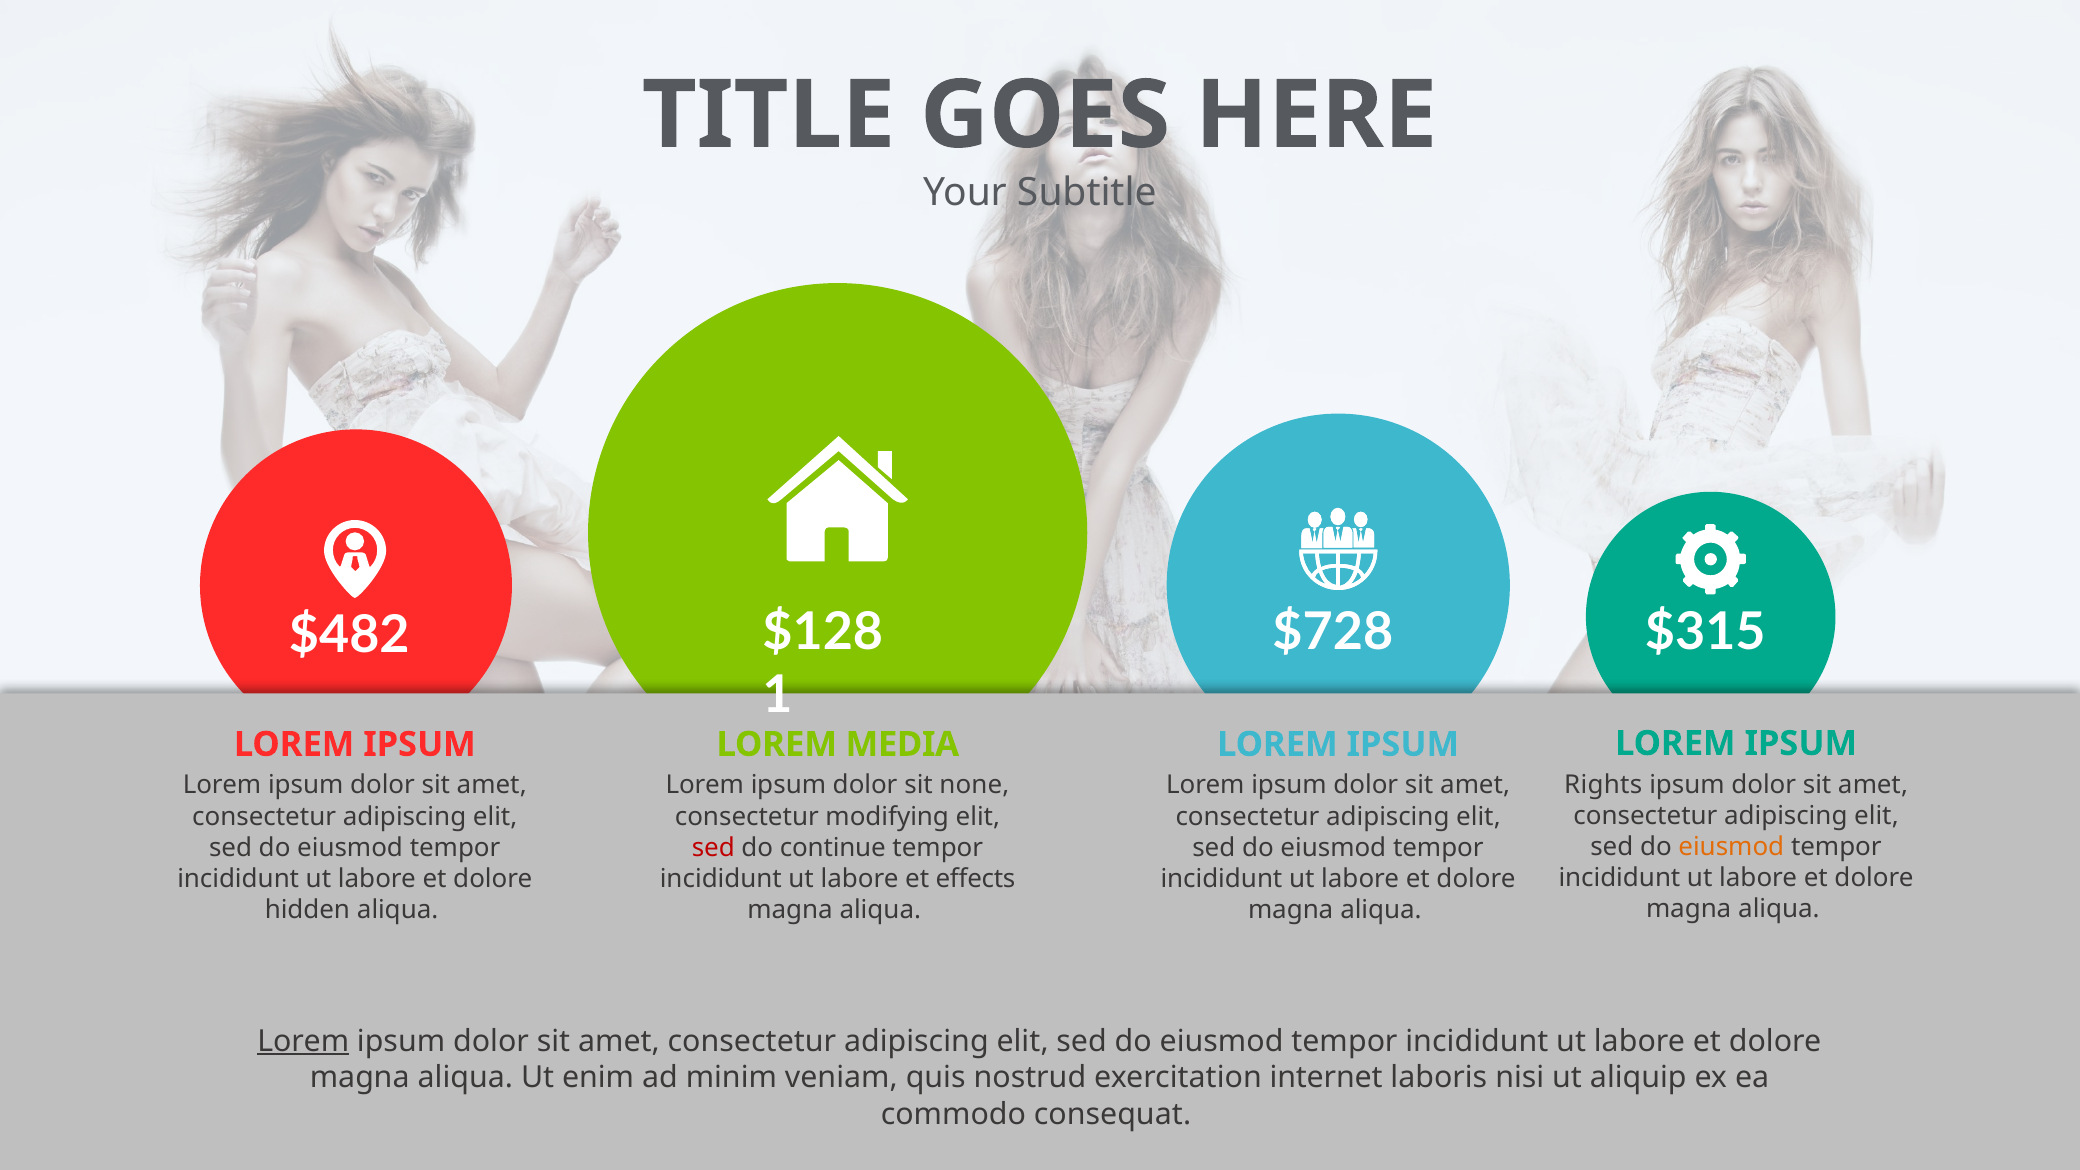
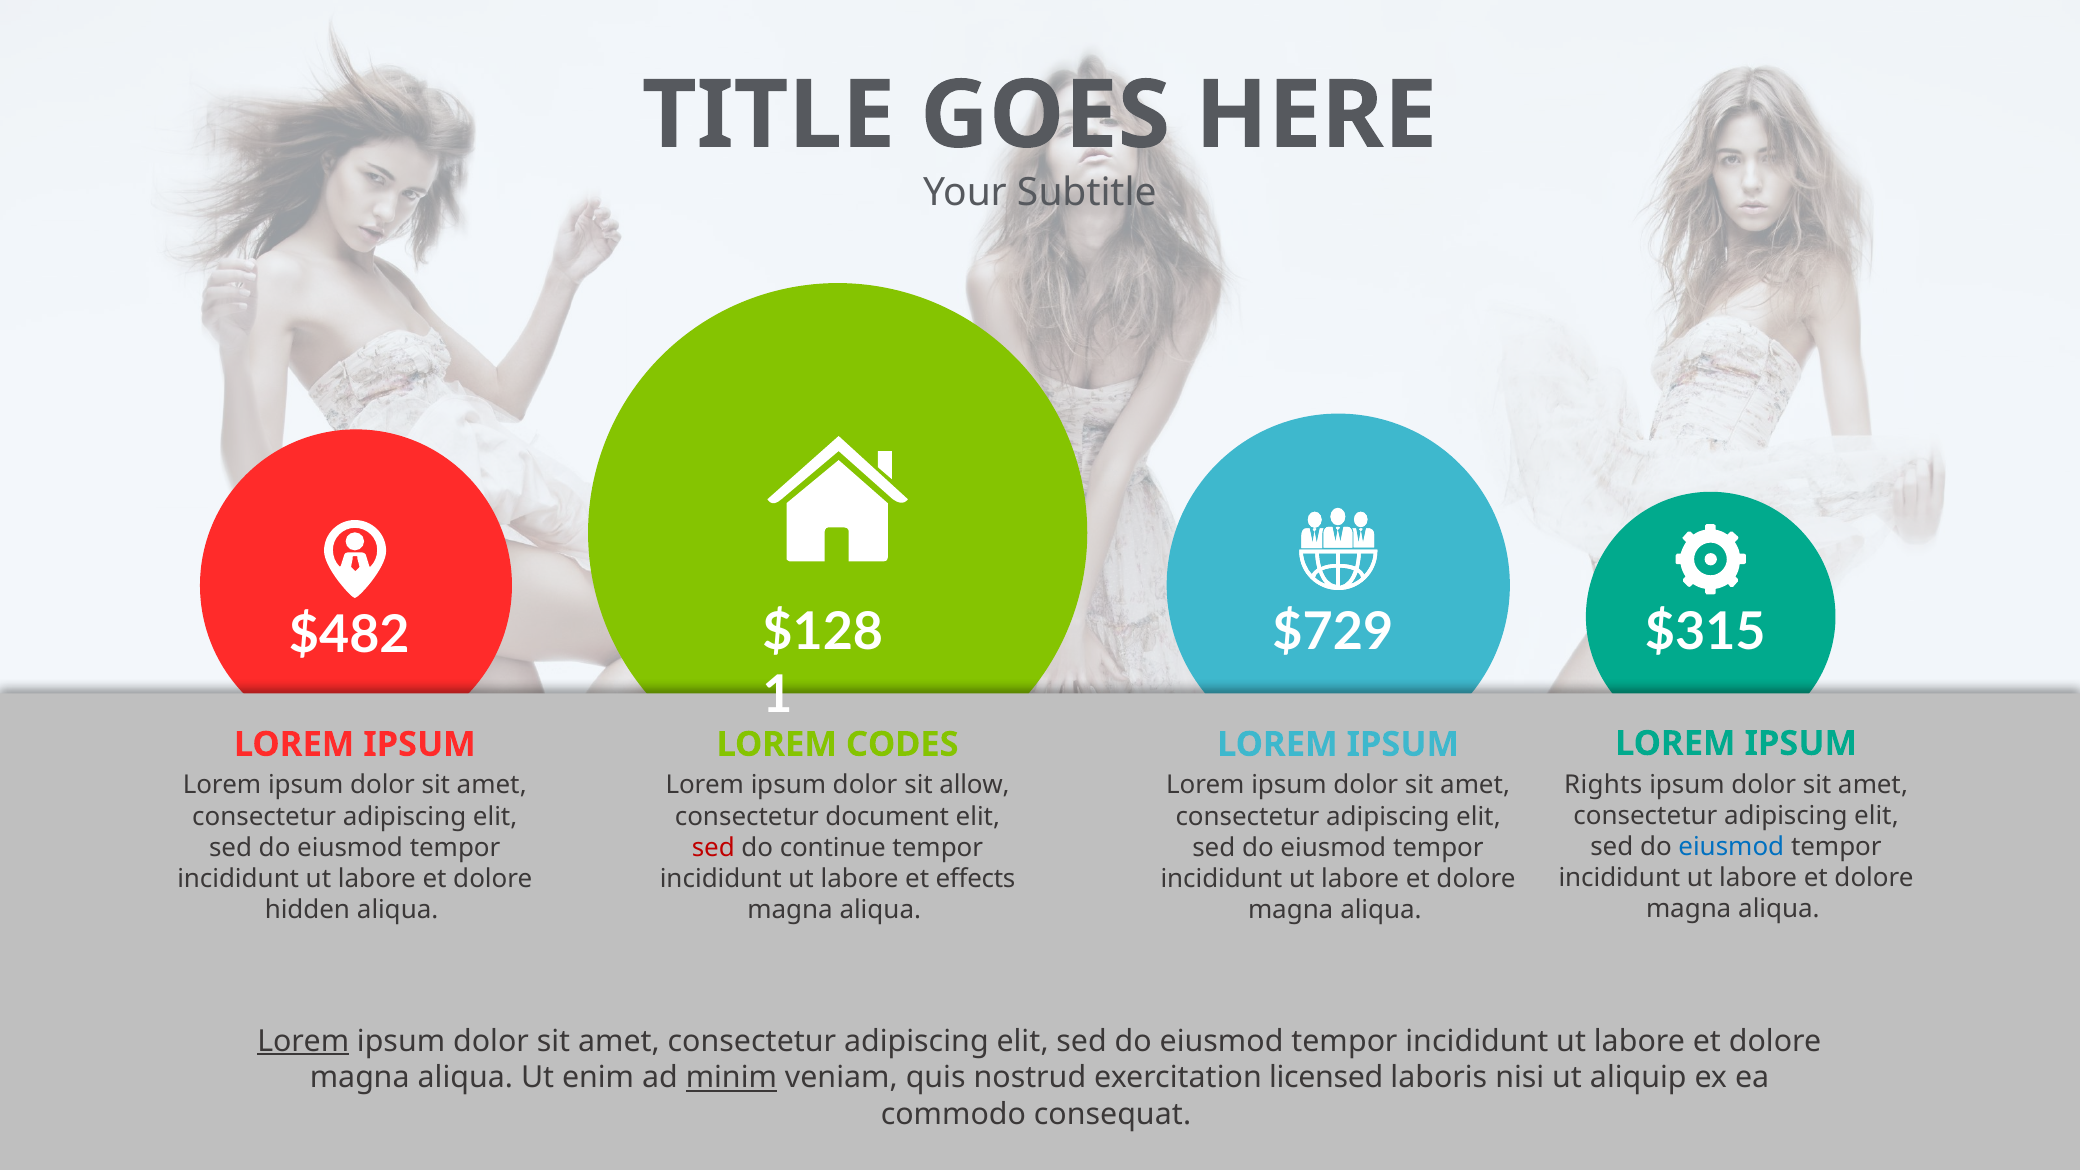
$728: $728 -> $729 (1333, 633)
MEDIA: MEDIA -> CODES (902, 744)
none: none -> allow (975, 785)
modifying: modifying -> document (887, 817)
eiusmod colour: orange -> blue (1731, 847)
minim underline: none -> present (731, 1078)
internet: internet -> licensed (1326, 1078)
